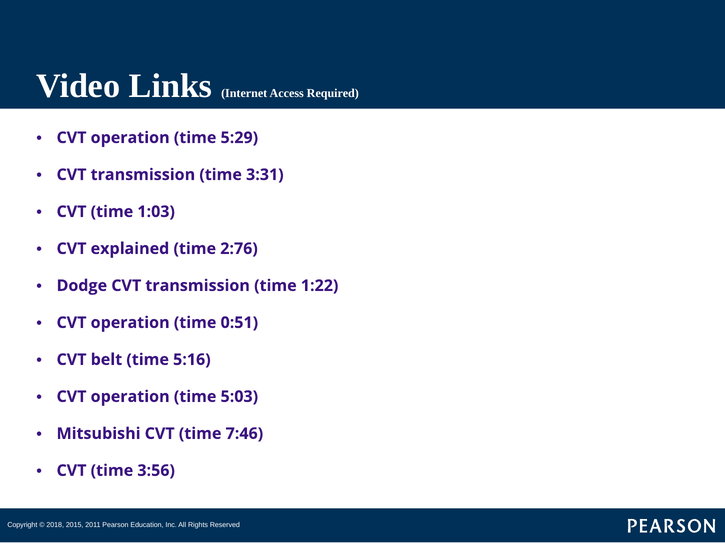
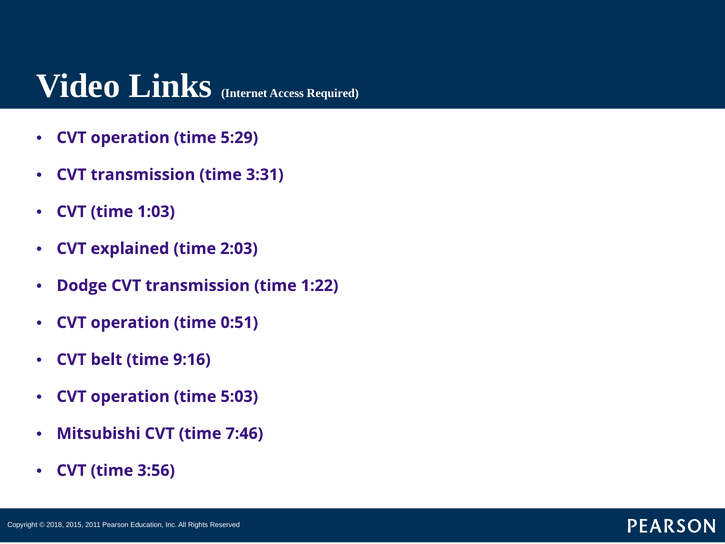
2:76: 2:76 -> 2:03 (239, 249)
5:16: 5:16 -> 9:16 (192, 359)
